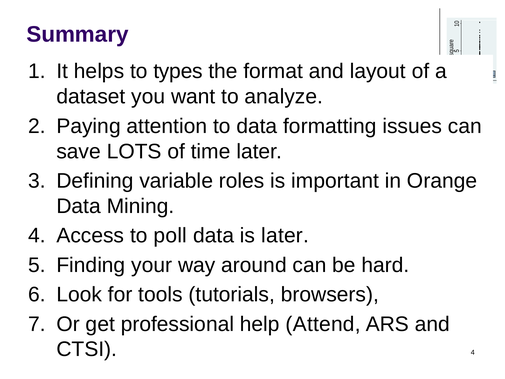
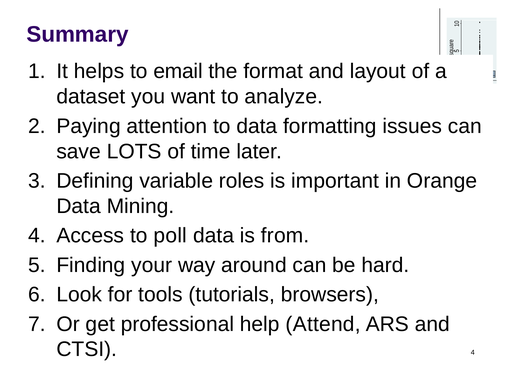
types: types -> email (178, 71)
is later: later -> from (285, 235)
